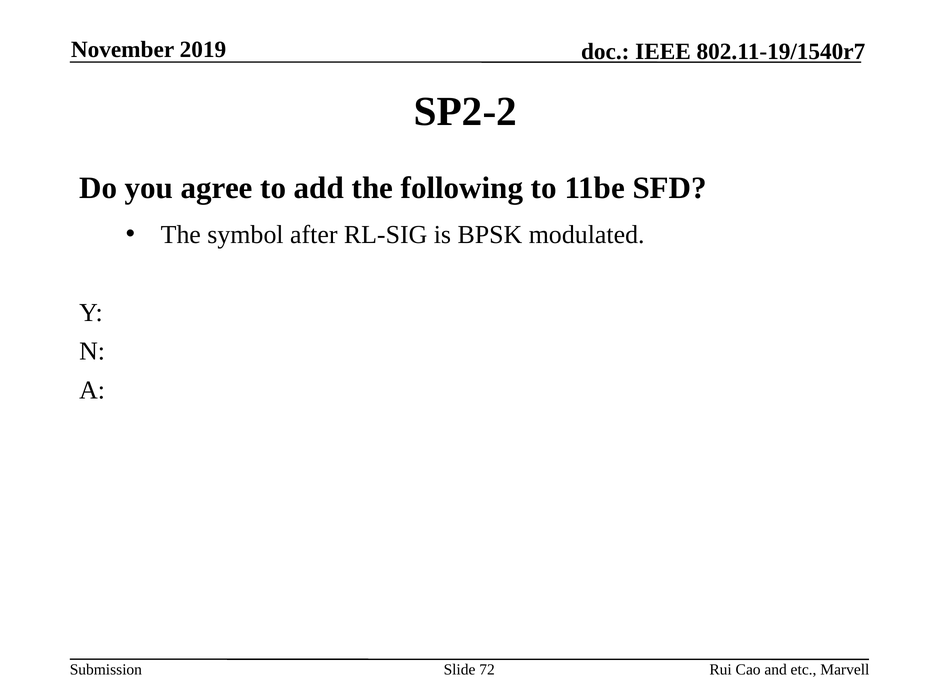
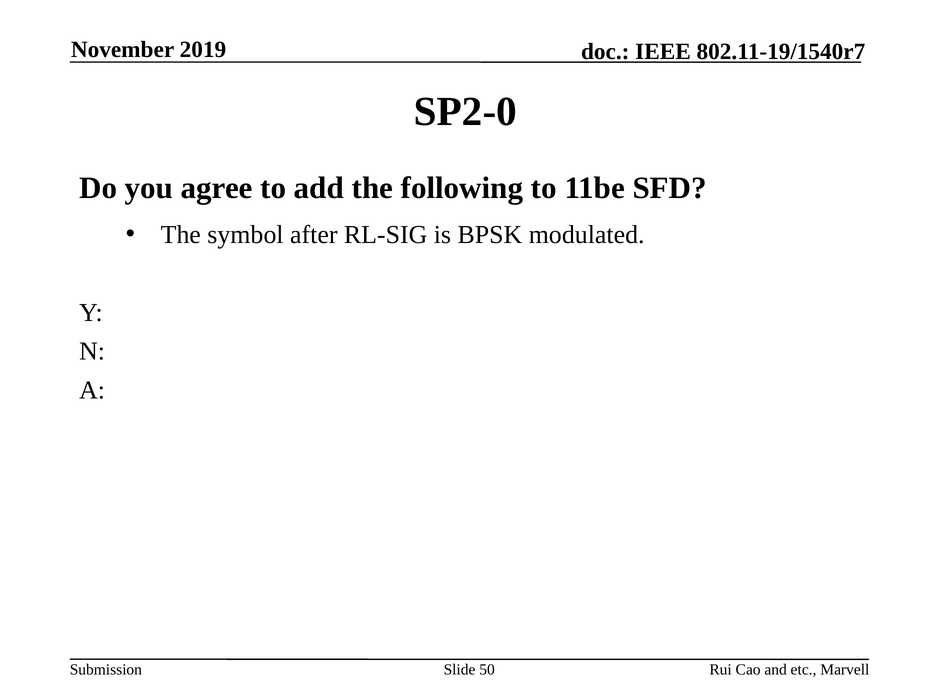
SP2-2: SP2-2 -> SP2-0 (465, 111)
72: 72 -> 50 (487, 670)
